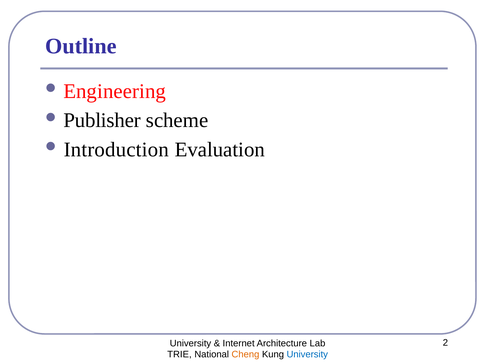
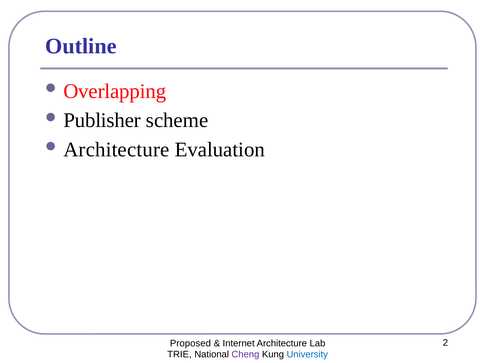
Engineering: Engineering -> Overlapping (115, 91)
Introduction: Introduction -> Architecture (116, 150)
University: University -> Proposed (190, 343)
Cheng colour: orange -> purple (245, 355)
